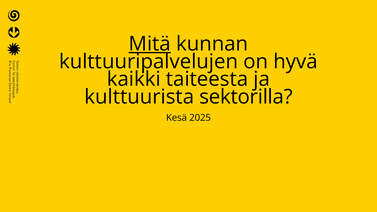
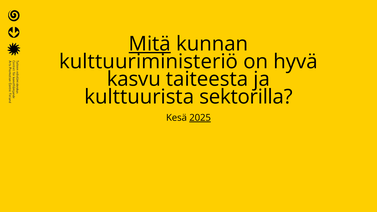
kulttuuripalvelujen: kulttuuripalvelujen -> kulttuuriministeriö (149, 62)
kaikki: kaikki -> kasvu (134, 79)
2025 underline: none -> present (200, 118)
